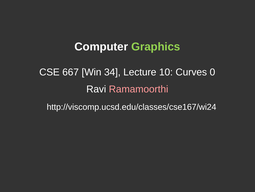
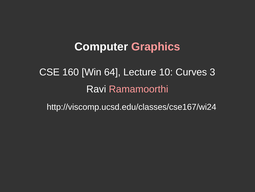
Graphics colour: light green -> pink (156, 46)
667: 667 -> 160 (71, 72)
34: 34 -> 64 (112, 72)
0: 0 -> 3 (212, 72)
